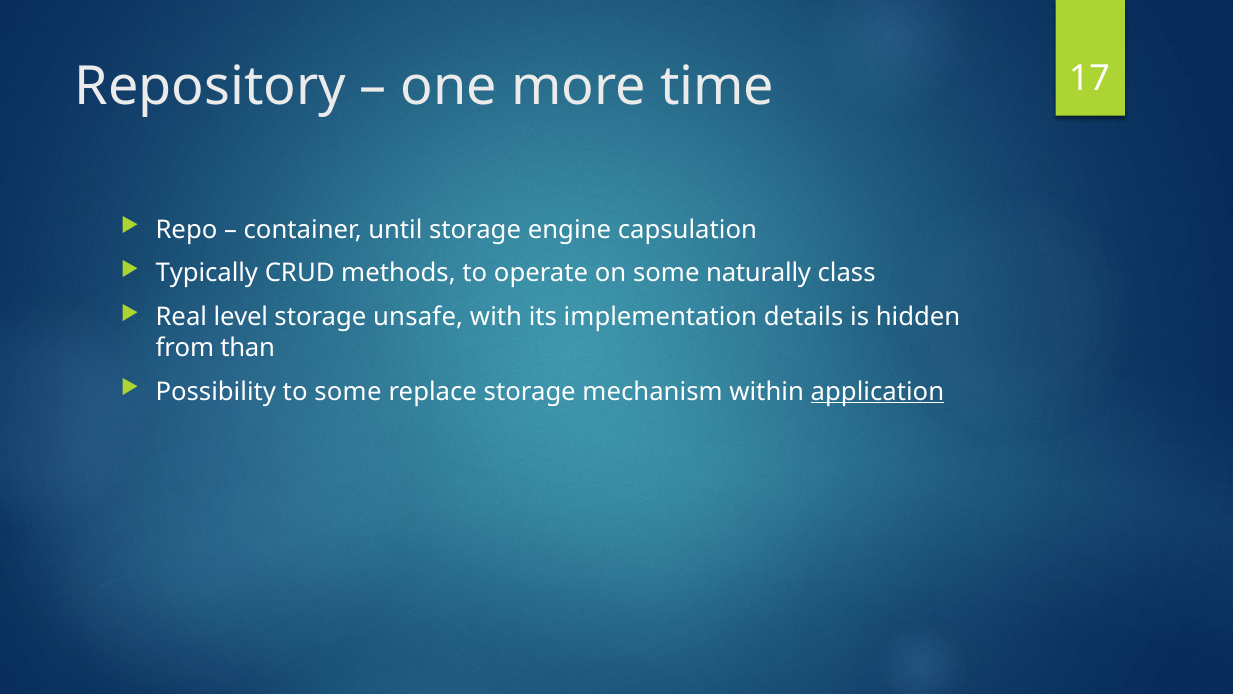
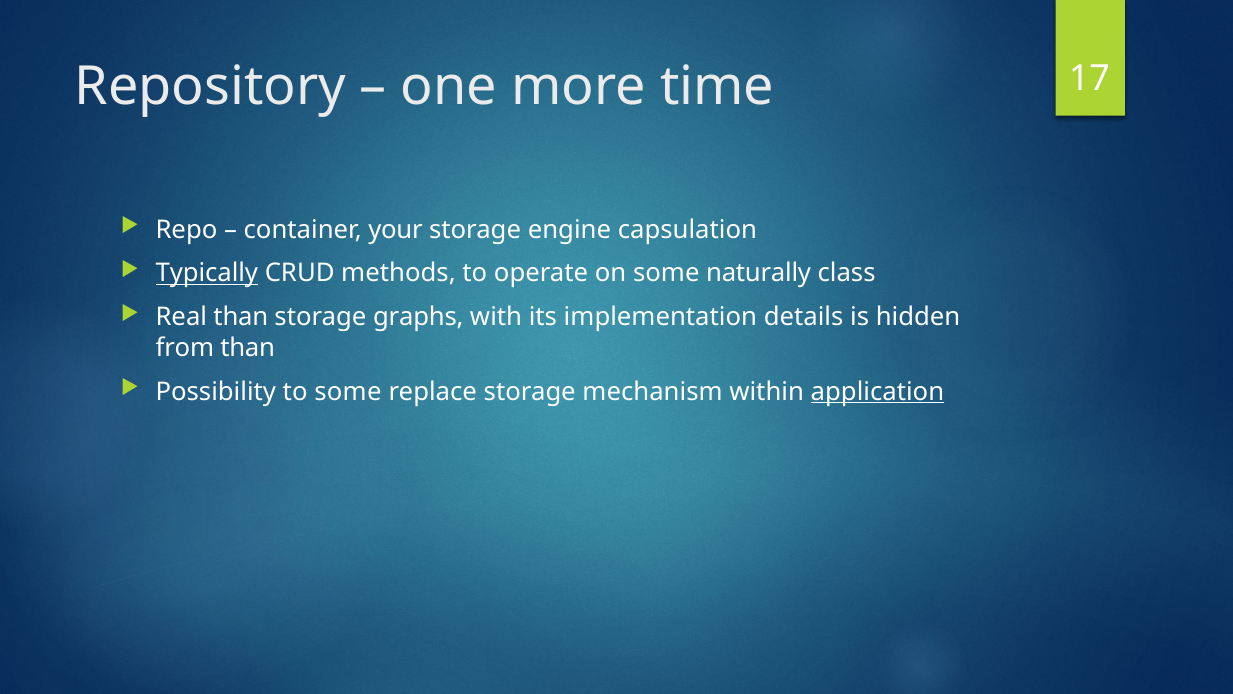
until: until -> your (395, 229)
Typically underline: none -> present (207, 273)
Real level: level -> than (241, 317)
unsafe: unsafe -> graphs (418, 317)
